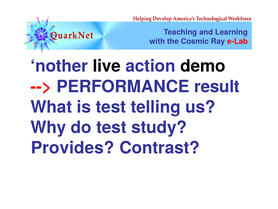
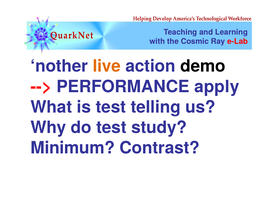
live colour: black -> orange (107, 66)
result: result -> apply (217, 86)
Provides: Provides -> Minimum (73, 148)
